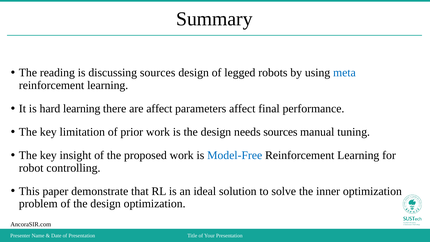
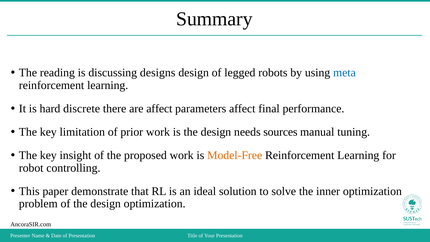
discussing sources: sources -> designs (158, 73)
hard learning: learning -> discrete (82, 109)
Model-Free colour: blue -> orange (235, 155)
